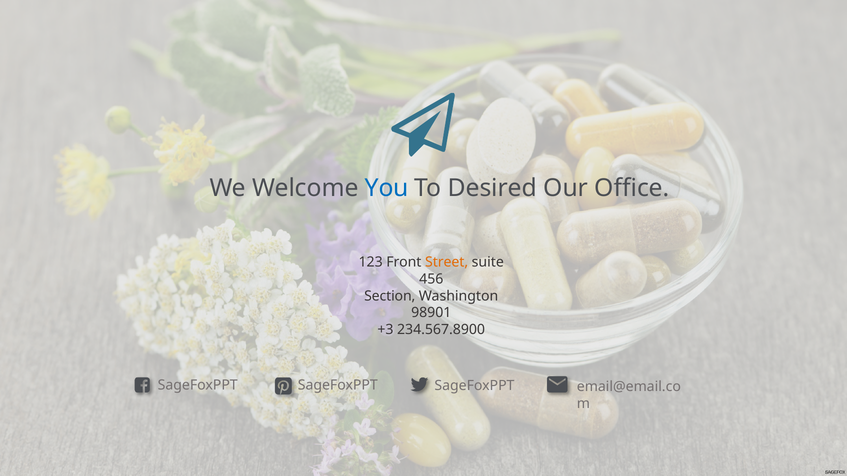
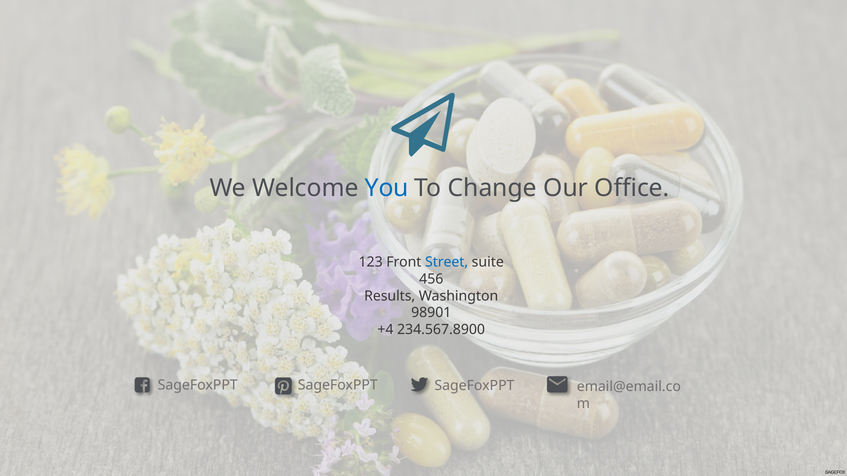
Desired: Desired -> Change (492, 188)
Street colour: orange -> blue (447, 262)
Section: Section -> Results (390, 296)
+3: +3 -> +4 (385, 330)
